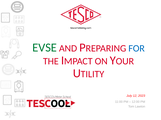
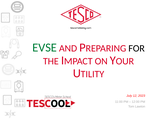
FOR colour: blue -> black (137, 49)
